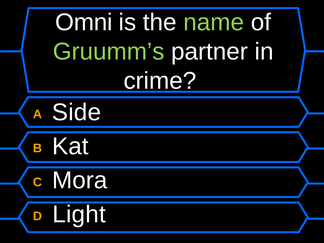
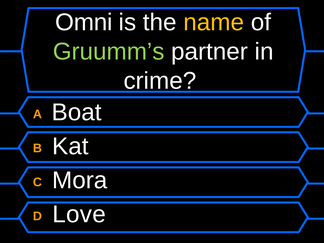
name colour: light green -> yellow (214, 22)
Side: Side -> Boat (77, 112)
Light: Light -> Love (79, 214)
